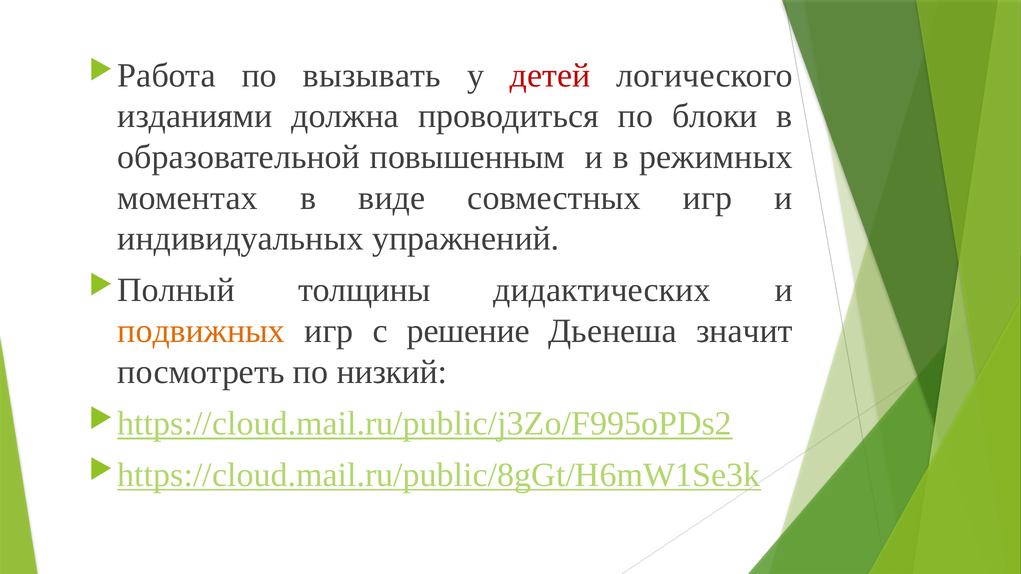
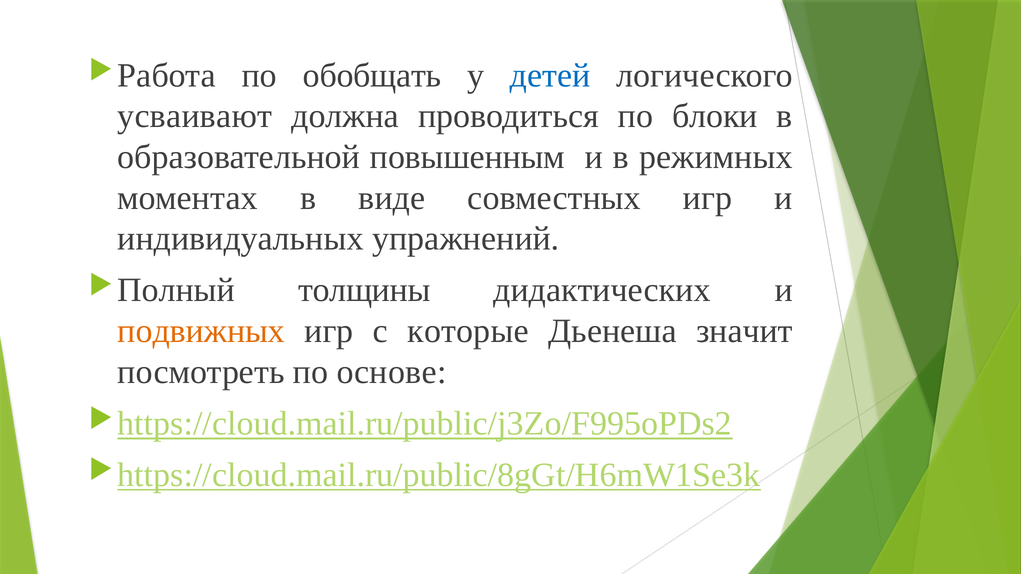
вызывать: вызывать -> обобщать (372, 75)
детей colour: red -> blue (550, 75)
изданиями: изданиями -> усваивают (195, 116)
решение: решение -> которые (468, 331)
низкий: низкий -> основе (392, 372)
